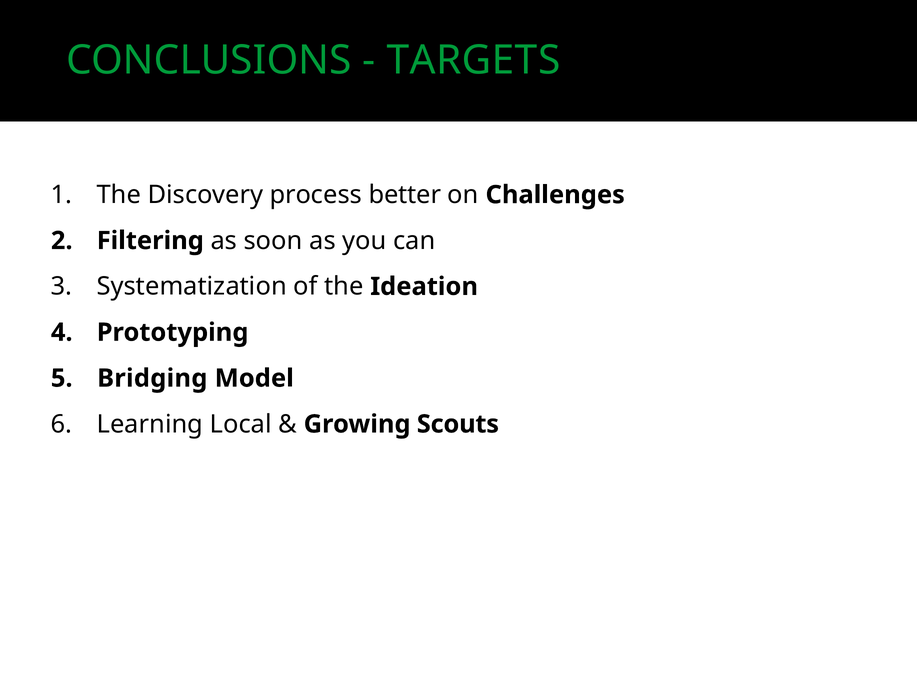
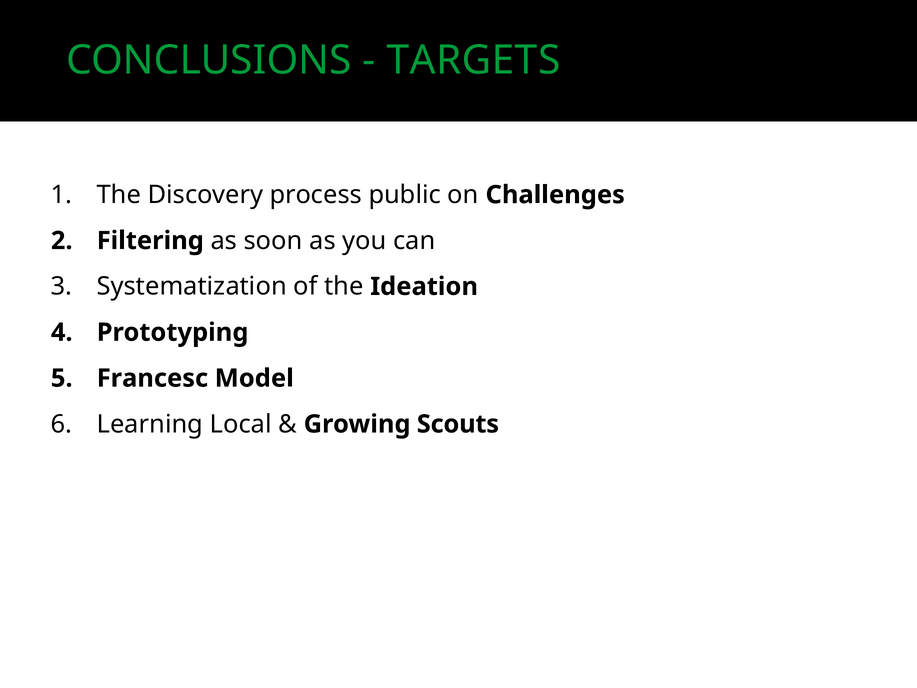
better: better -> public (405, 195)
Bridging: Bridging -> Francesc (152, 378)
